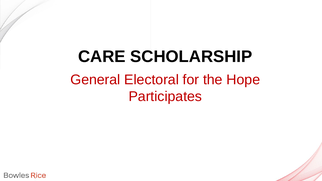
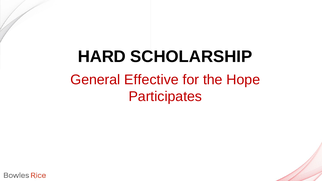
CARE: CARE -> HARD (102, 57)
Electoral: Electoral -> Effective (151, 80)
